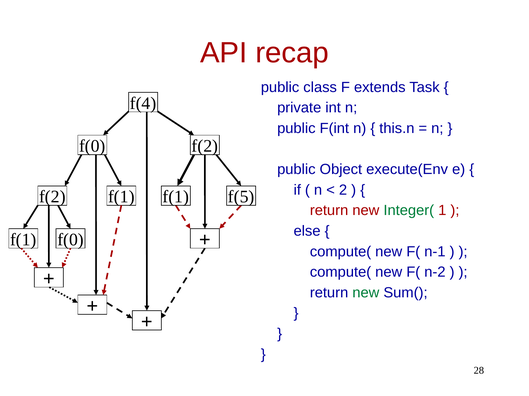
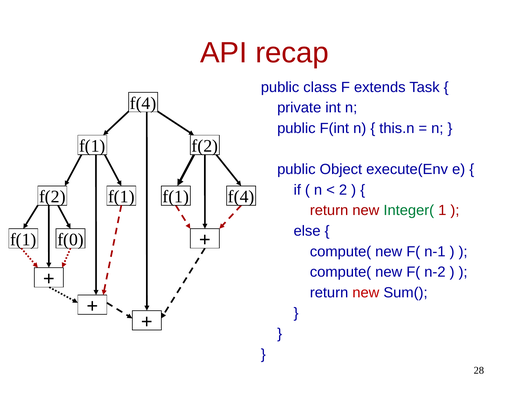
f(0: f(0 -> f(1 (92, 146)
f(1 f(5: f(5 -> f(4 (241, 197)
new colour: green -> red (366, 293)
